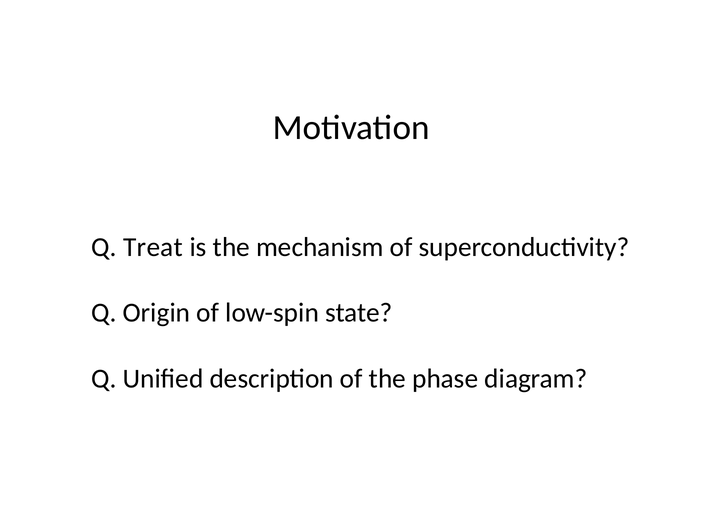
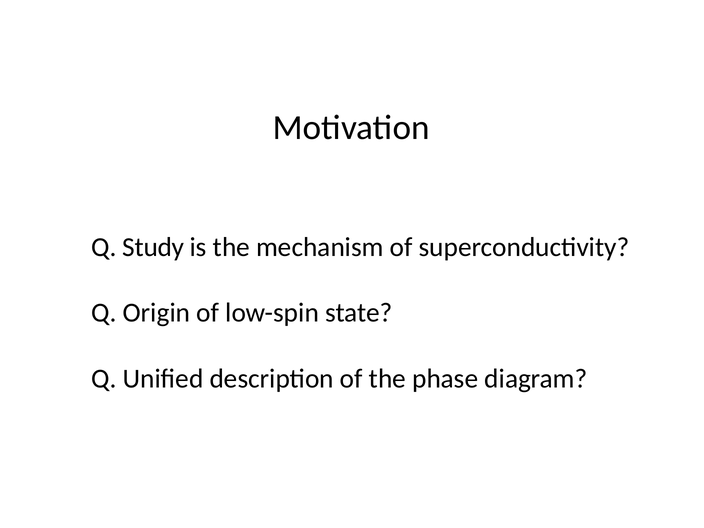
Treat: Treat -> Study (153, 247)
